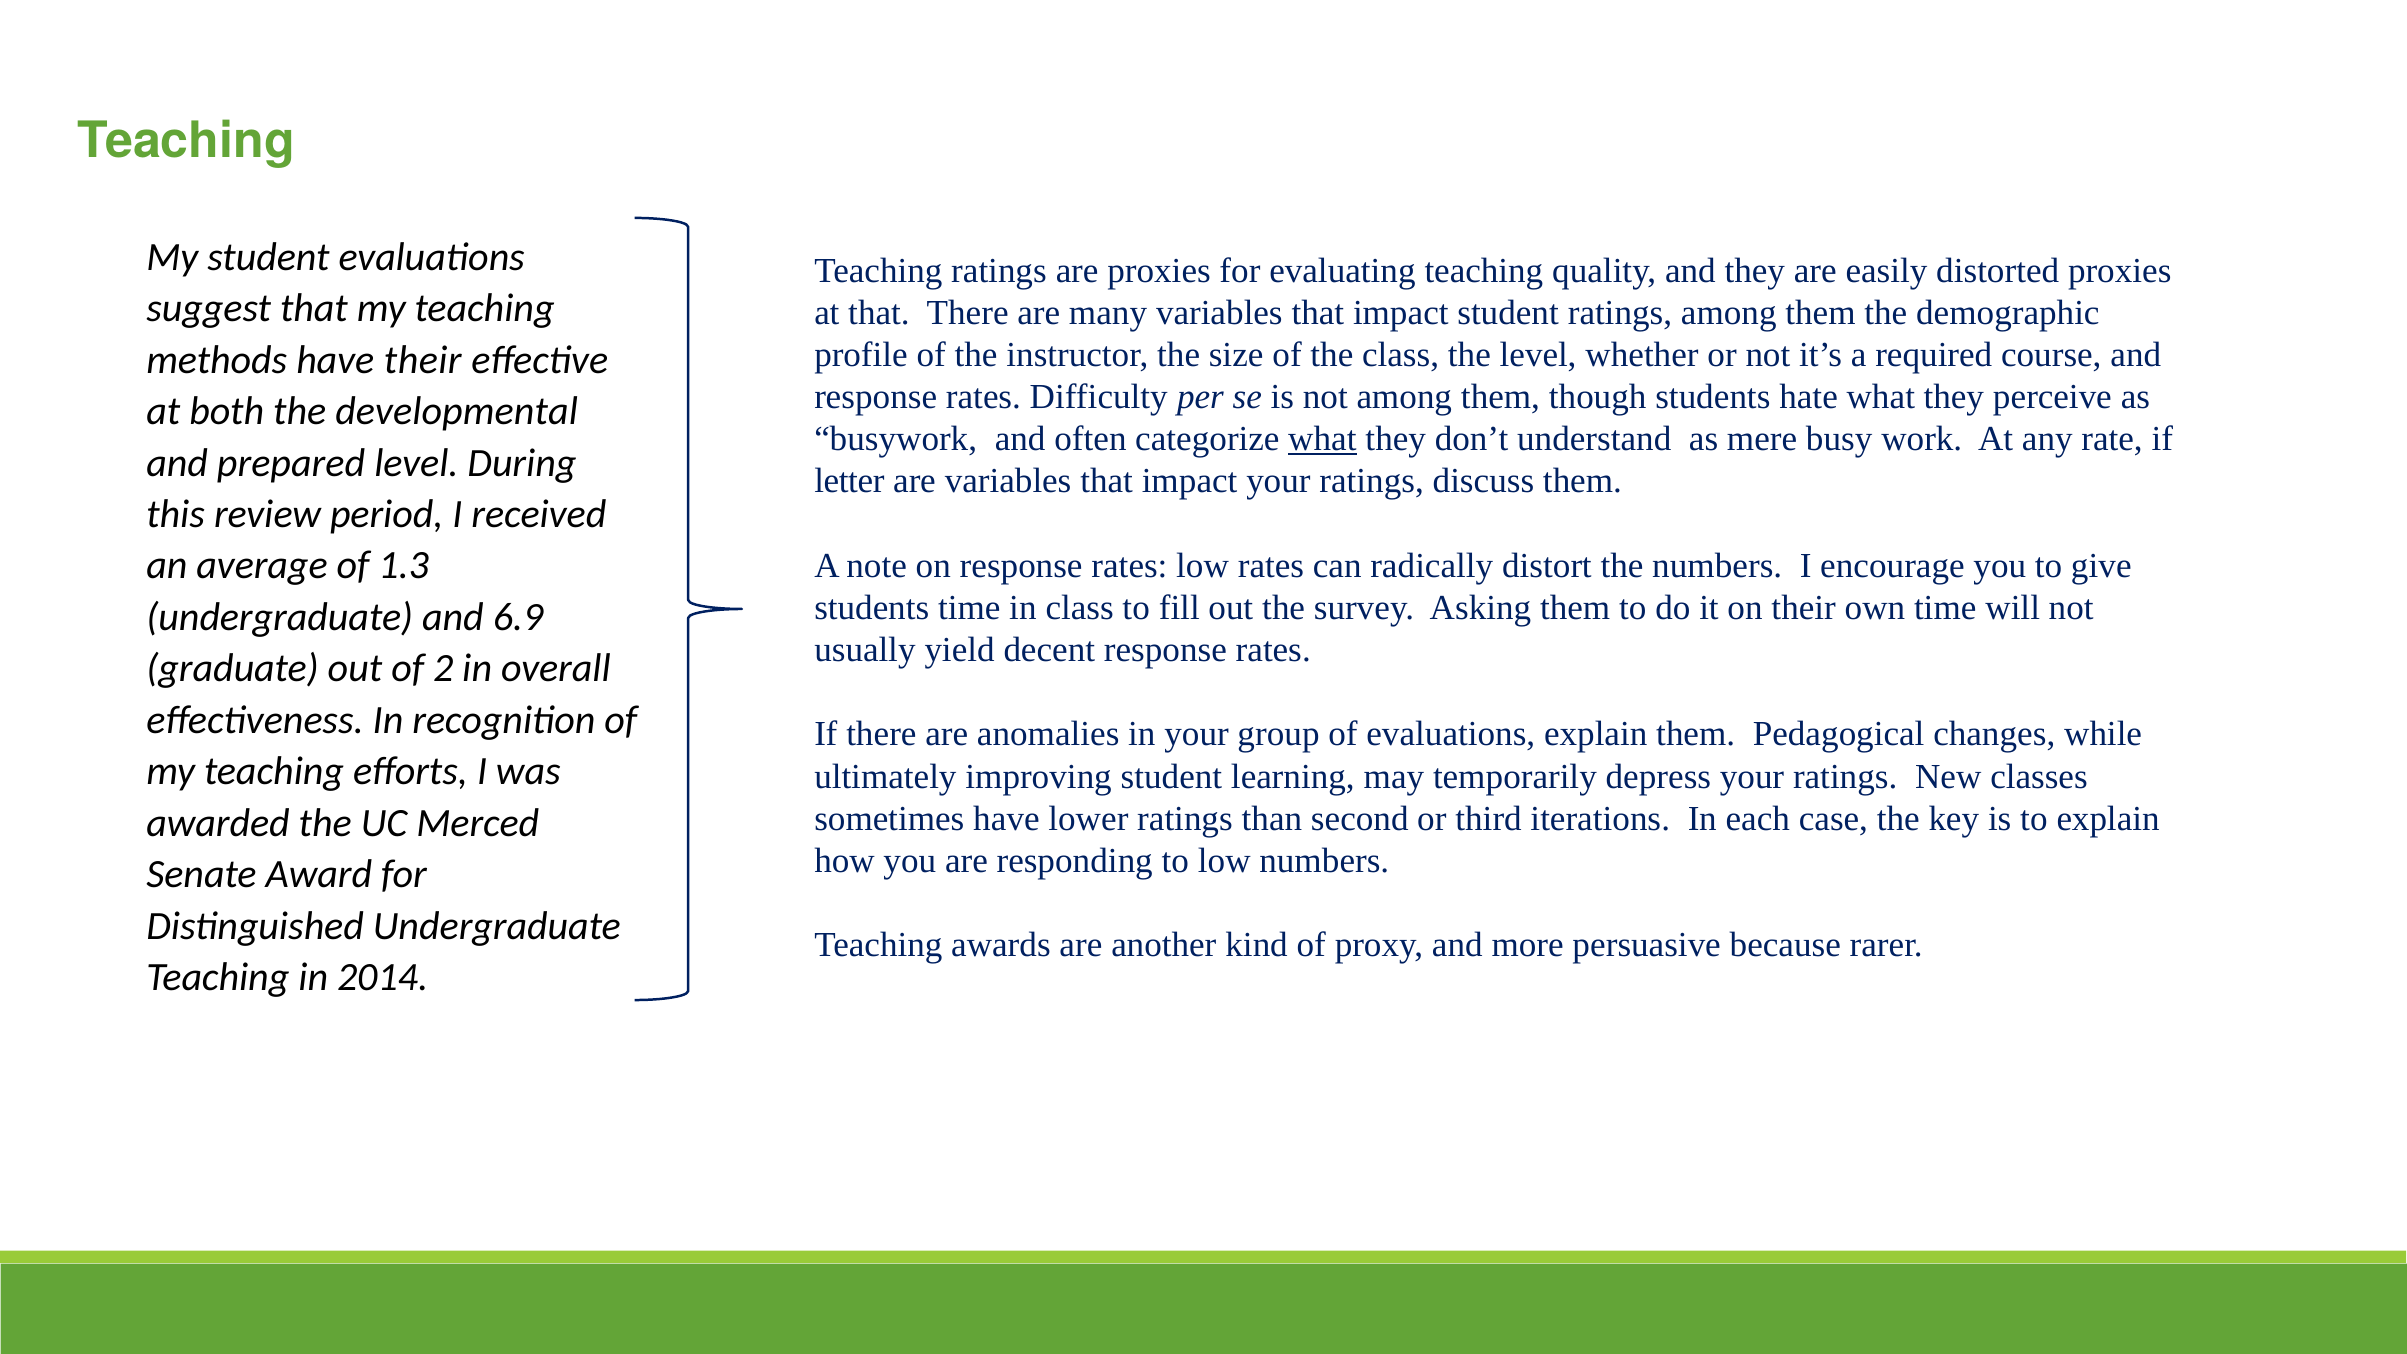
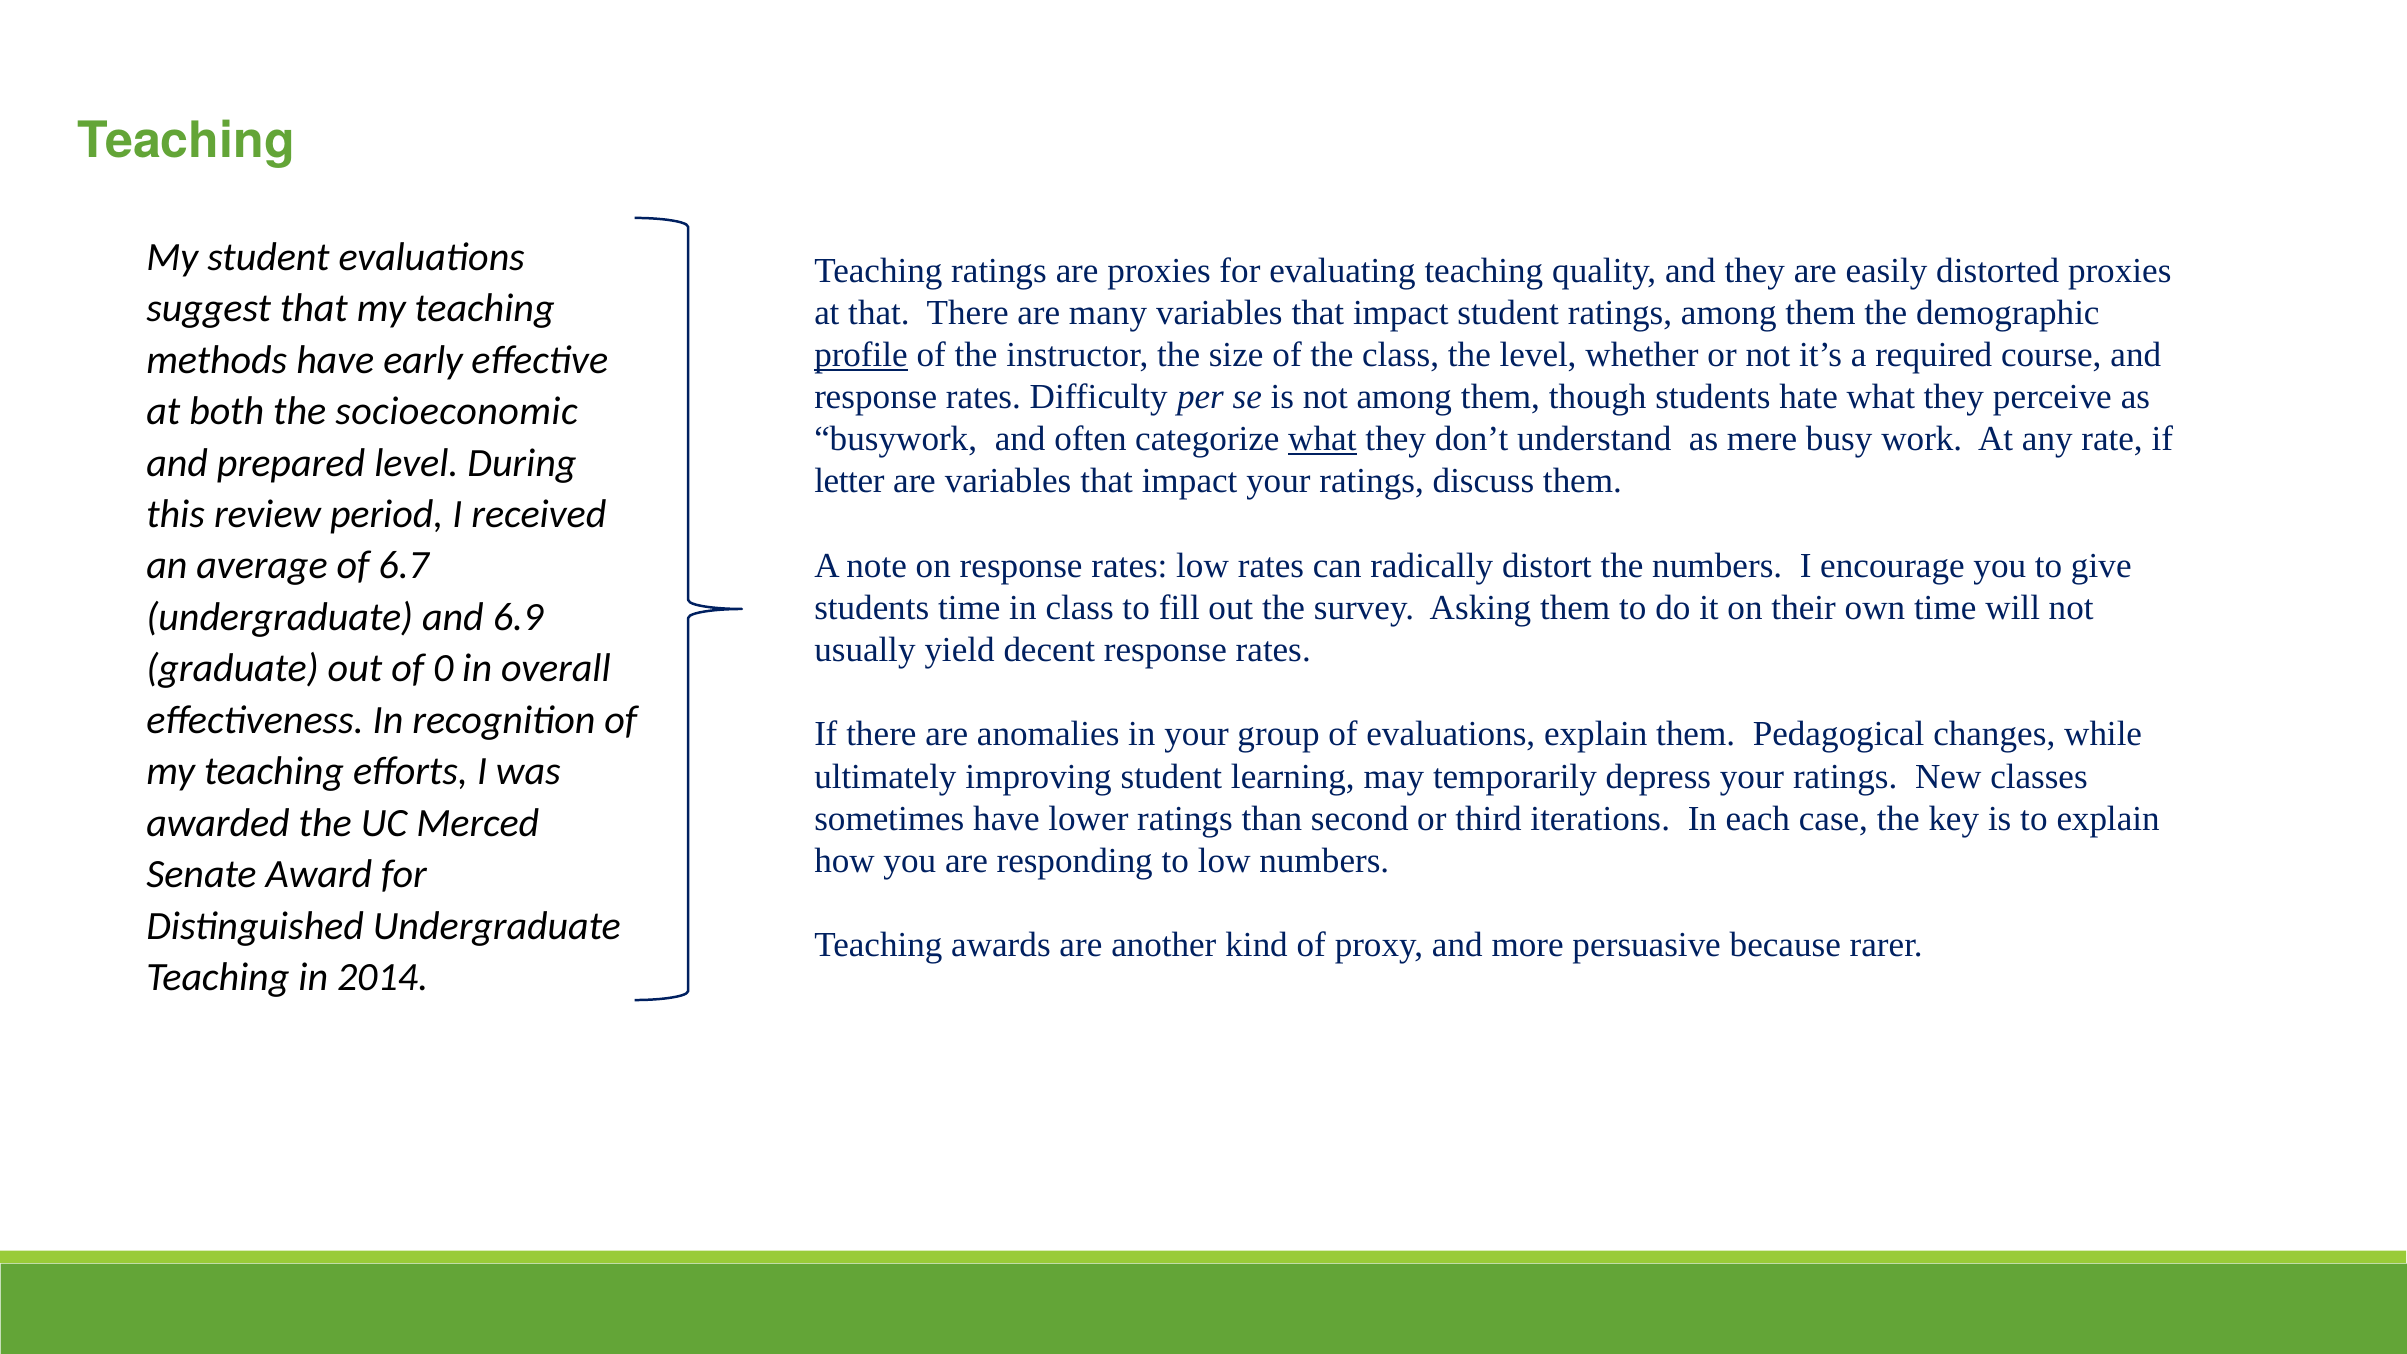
profile underline: none -> present (861, 355)
have their: their -> early (423, 360)
developmental: developmental -> socioeconomic (456, 411)
1.3: 1.3 -> 6.7 (404, 566)
2: 2 -> 0 (443, 669)
